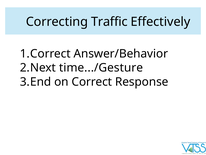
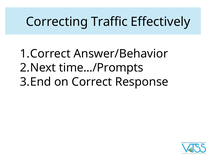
time.../Gesture: time.../Gesture -> time.../Prompts (101, 68)
